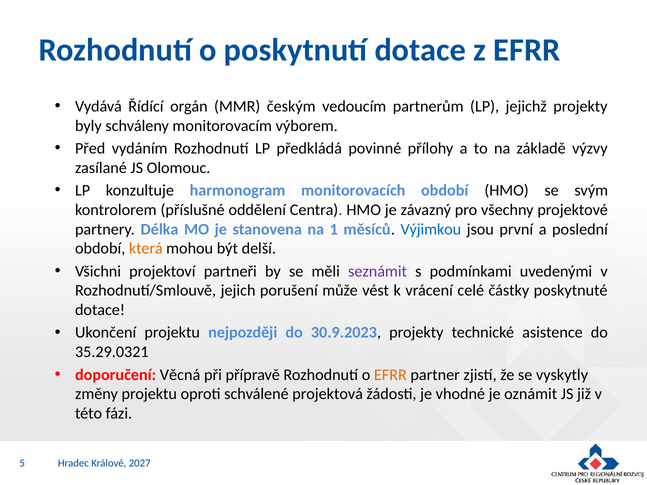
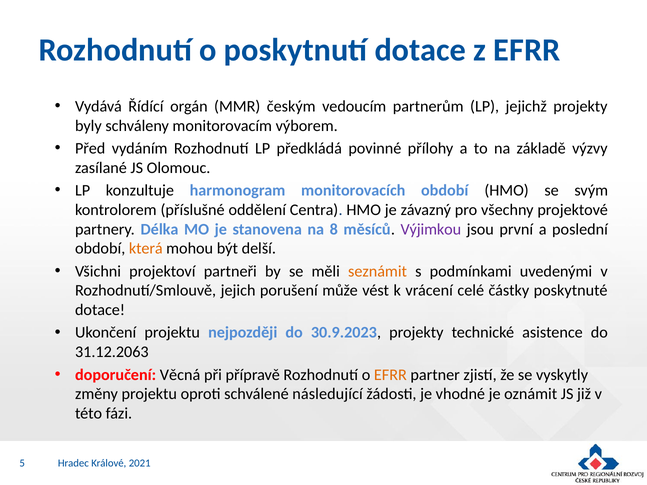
1: 1 -> 8 (334, 229)
Výjimkou colour: blue -> purple (431, 229)
seznámit colour: purple -> orange (378, 271)
35.29.0321: 35.29.0321 -> 31.12.2063 (112, 352)
projektová: projektová -> následující (328, 394)
2027: 2027 -> 2021 (140, 463)
